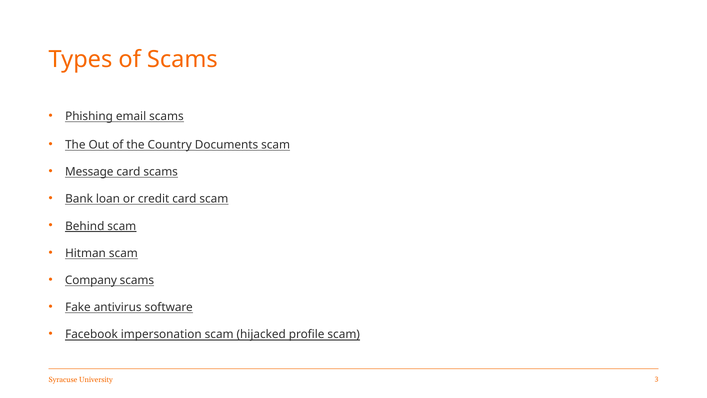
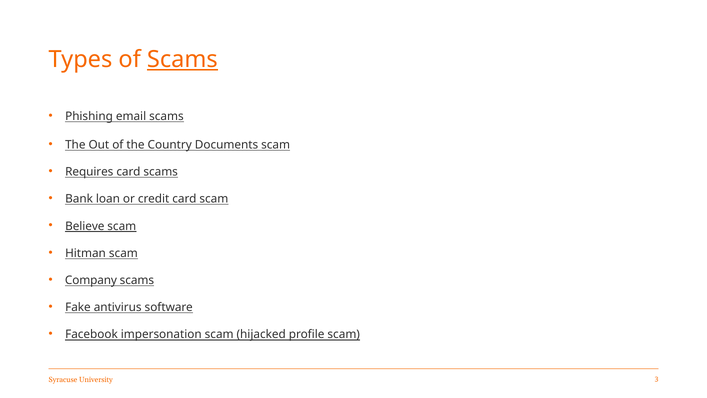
Scams underline: none -> present (182, 59)
Message: Message -> Requires (89, 172)
Behind: Behind -> Believe (85, 226)
